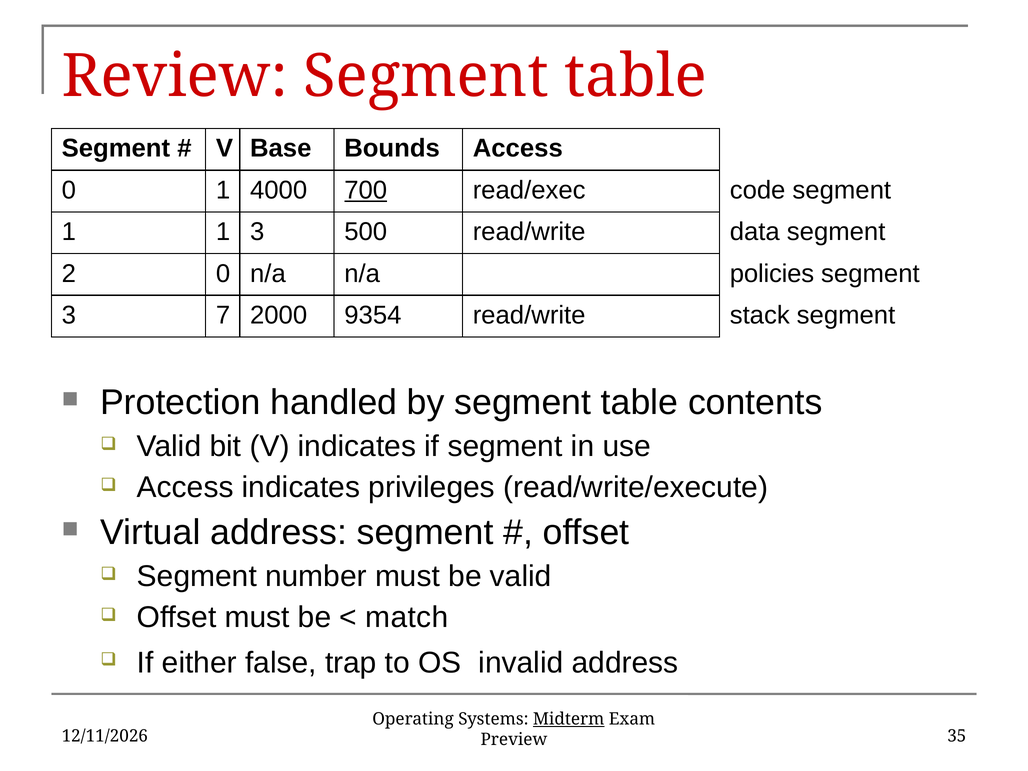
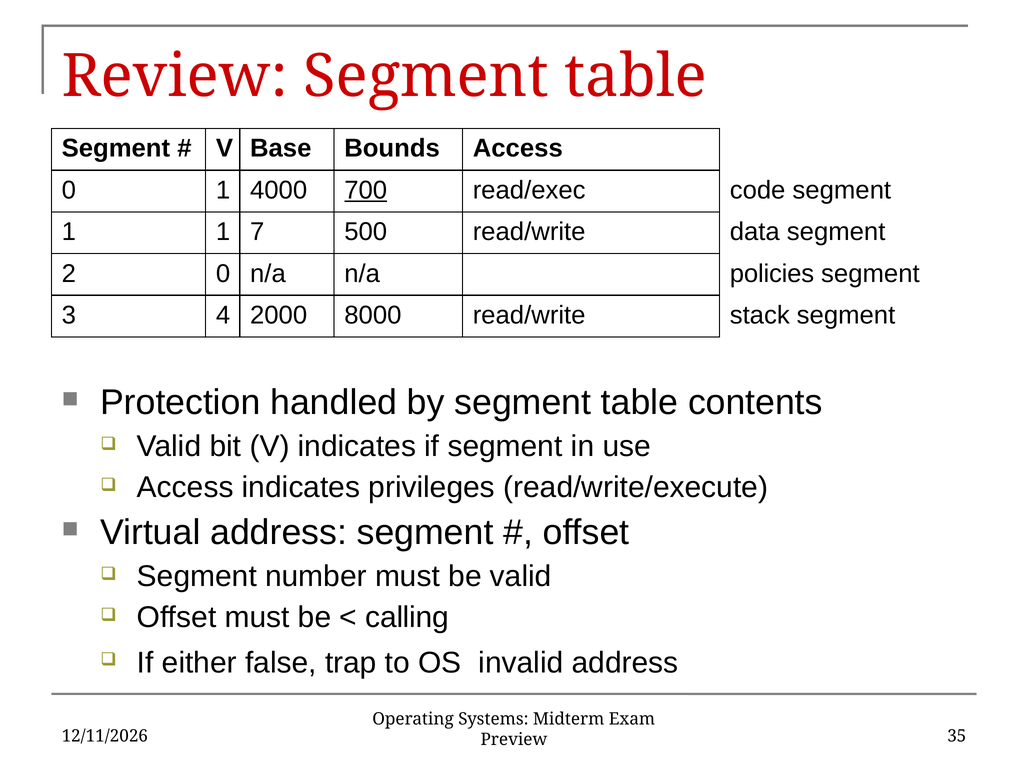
1 3: 3 -> 7 (257, 232)
7: 7 -> 4 (223, 315)
9354: 9354 -> 8000 (373, 315)
match: match -> calling (407, 617)
Midterm underline: present -> none (569, 719)
